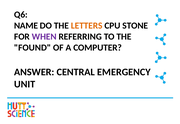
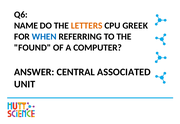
STONE: STONE -> GREEK (135, 26)
WHEN colour: purple -> blue (44, 37)
EMERGENCY: EMERGENCY -> ASSOCIATED (124, 72)
